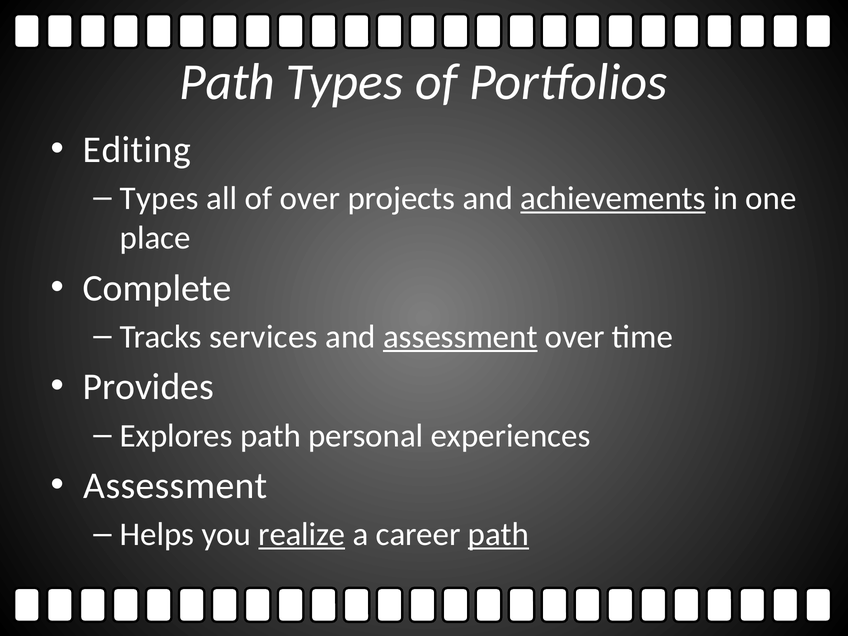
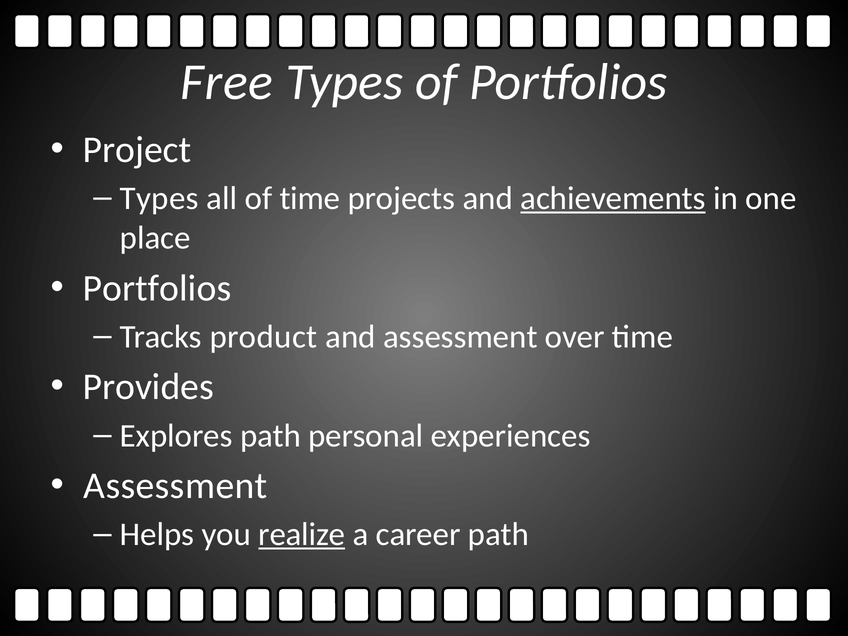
Path: Path -> Free (227, 82)
Editing: Editing -> Project (137, 150)
of over: over -> time (310, 198)
Complete: Complete -> Portfolios (157, 288)
services: services -> product (263, 337)
assessment underline: present -> none (460, 337)
path underline: present -> none (499, 535)
